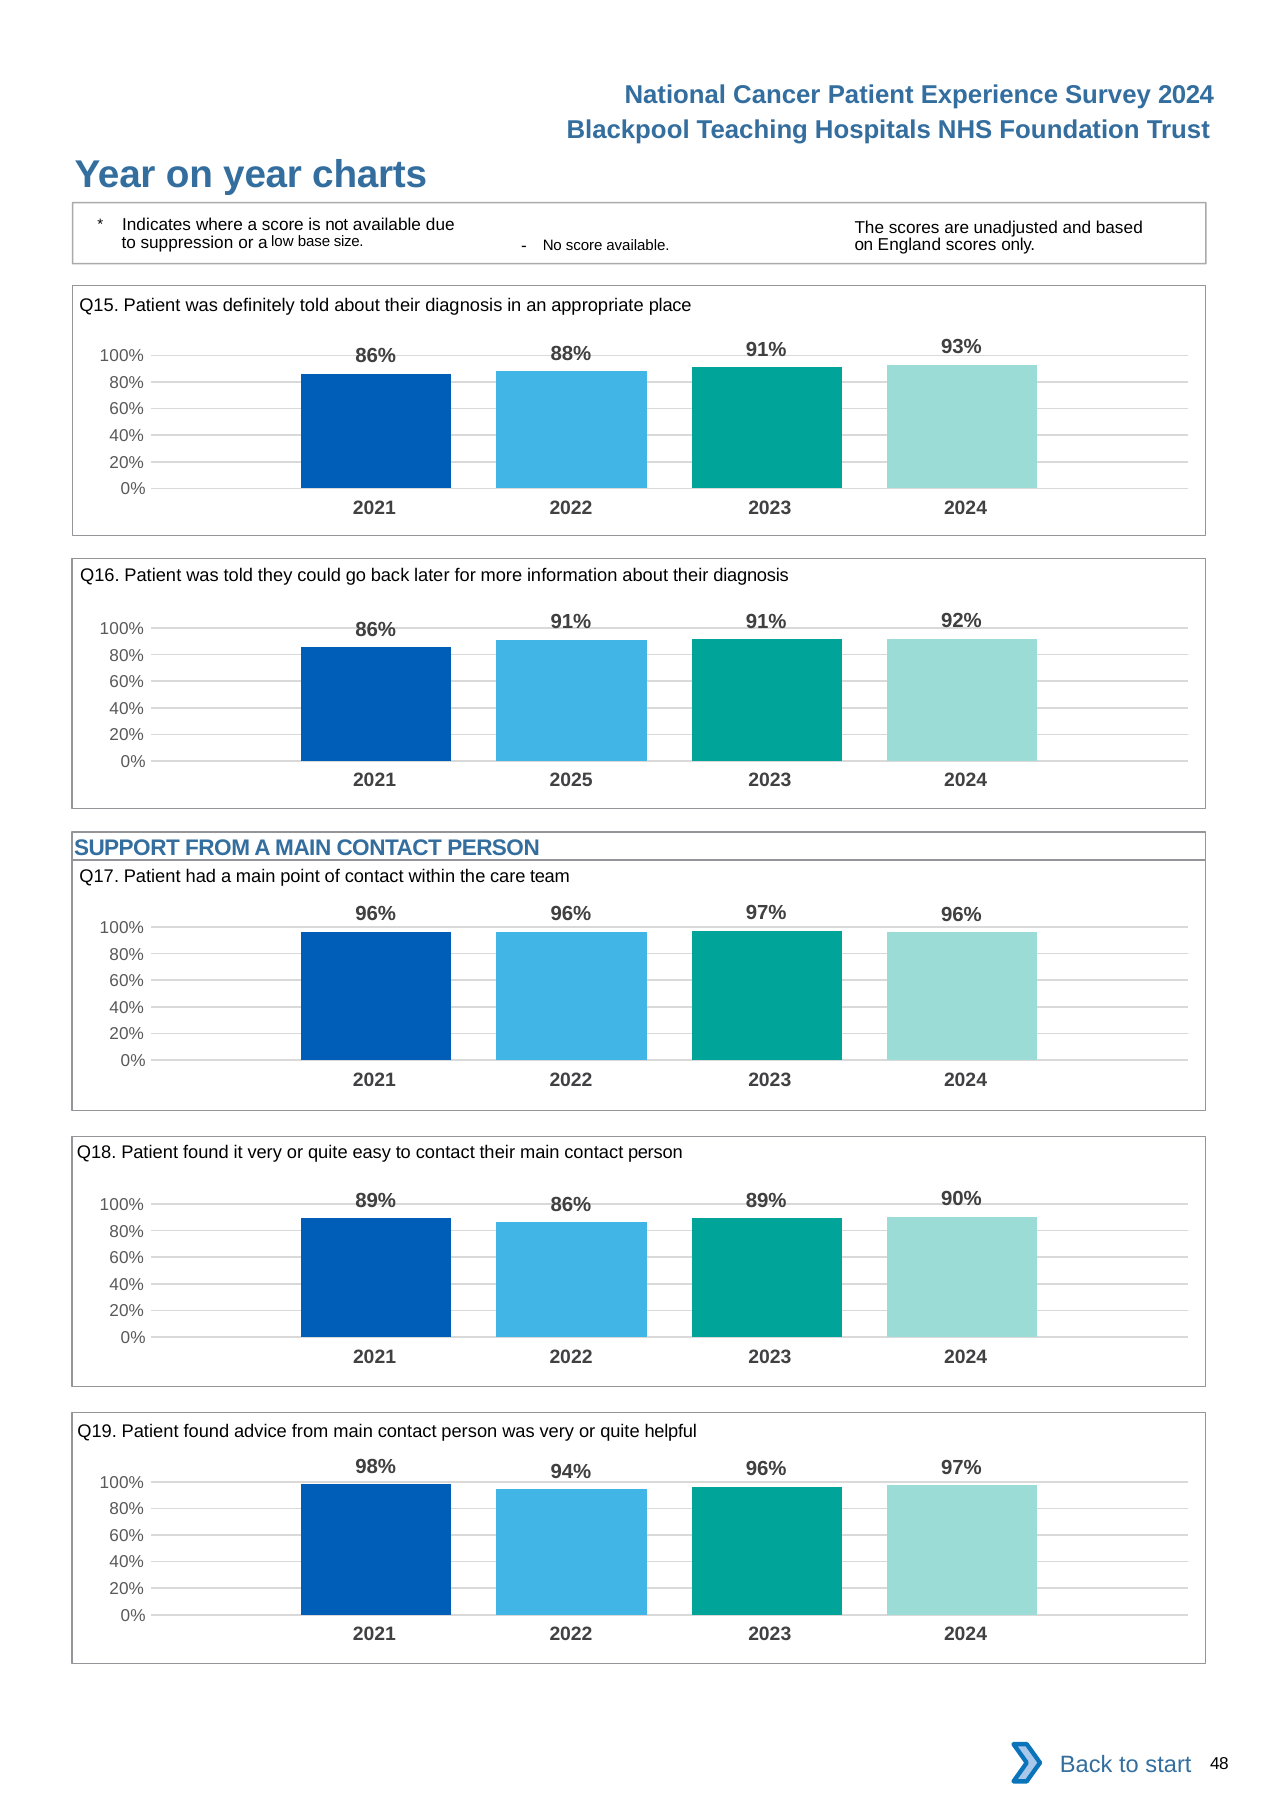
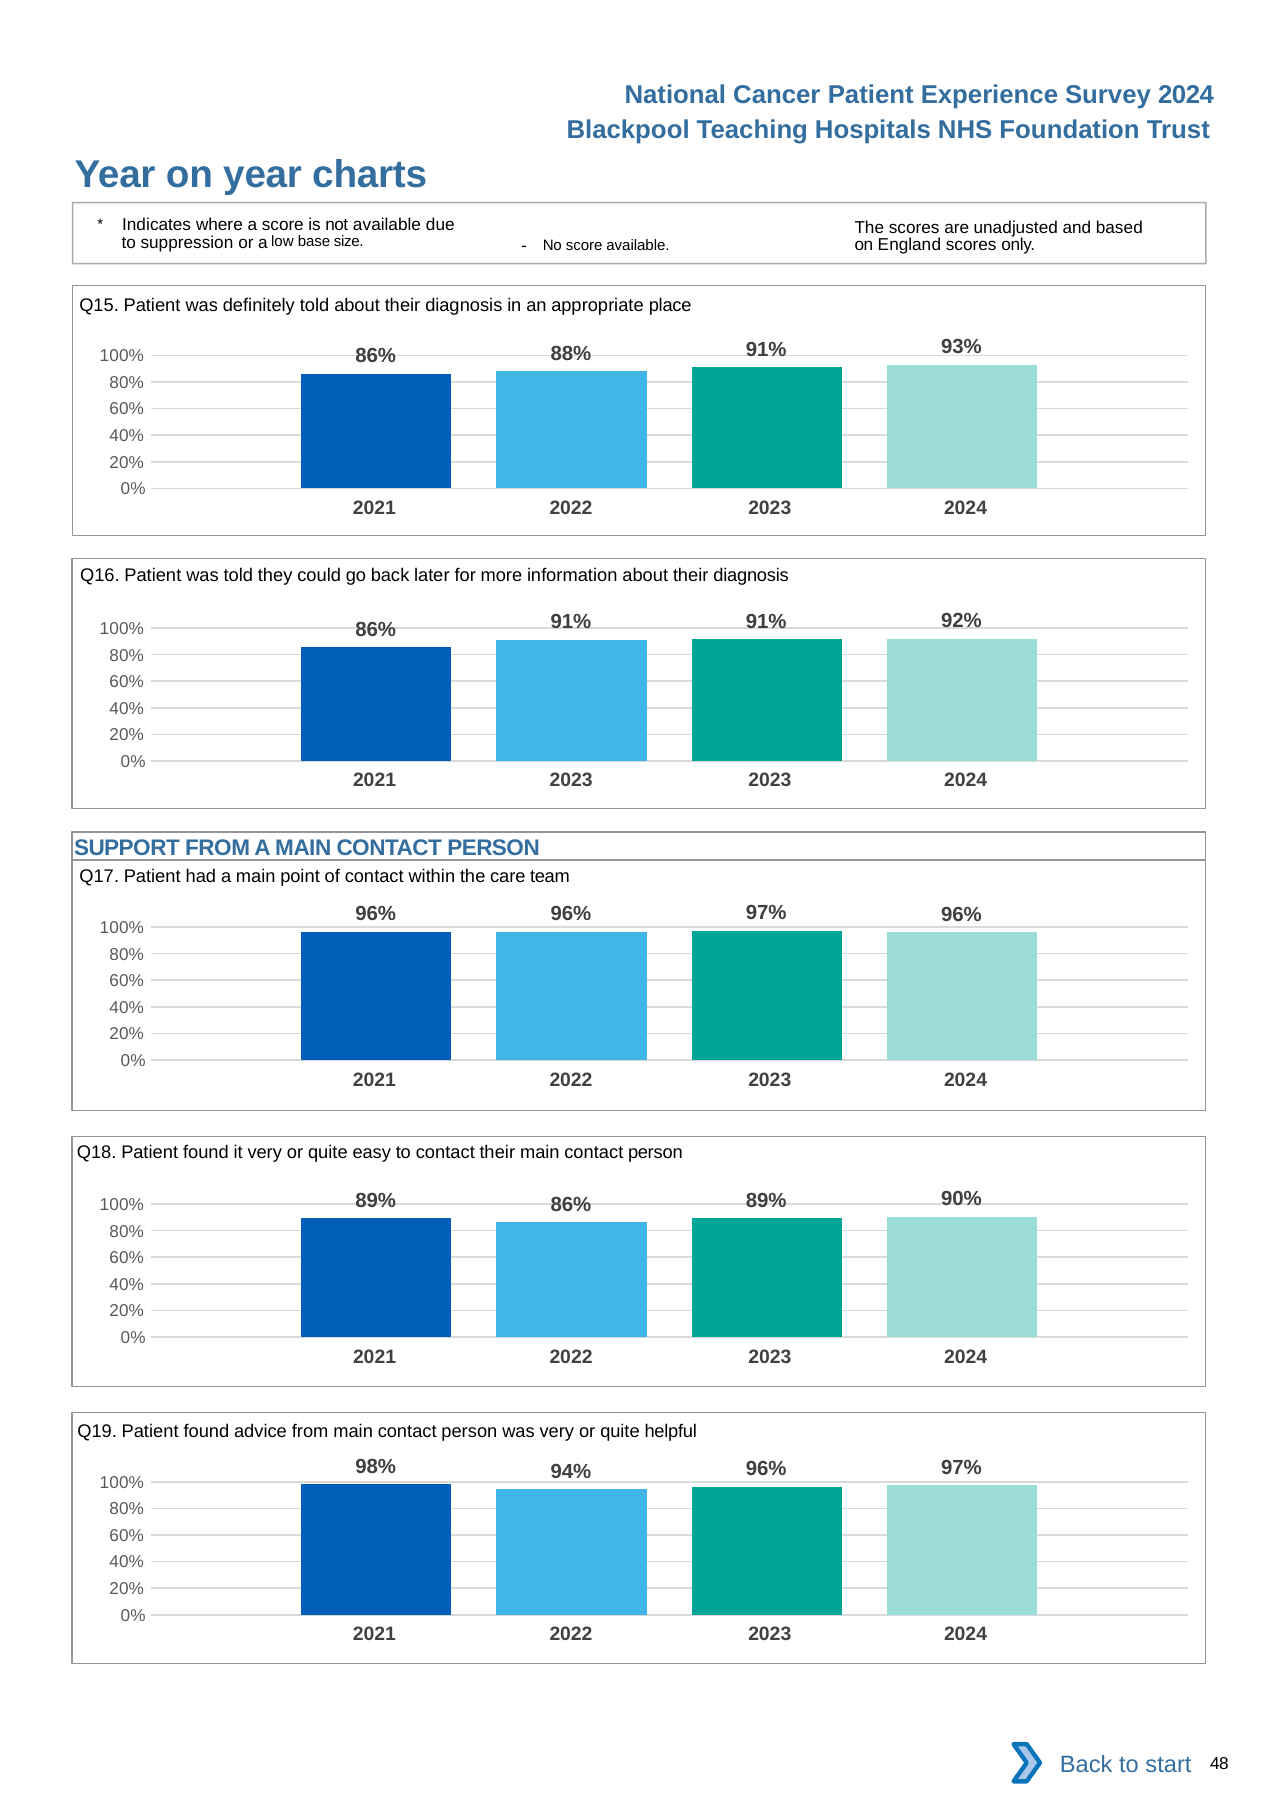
2021 2025: 2025 -> 2023 (571, 781)
